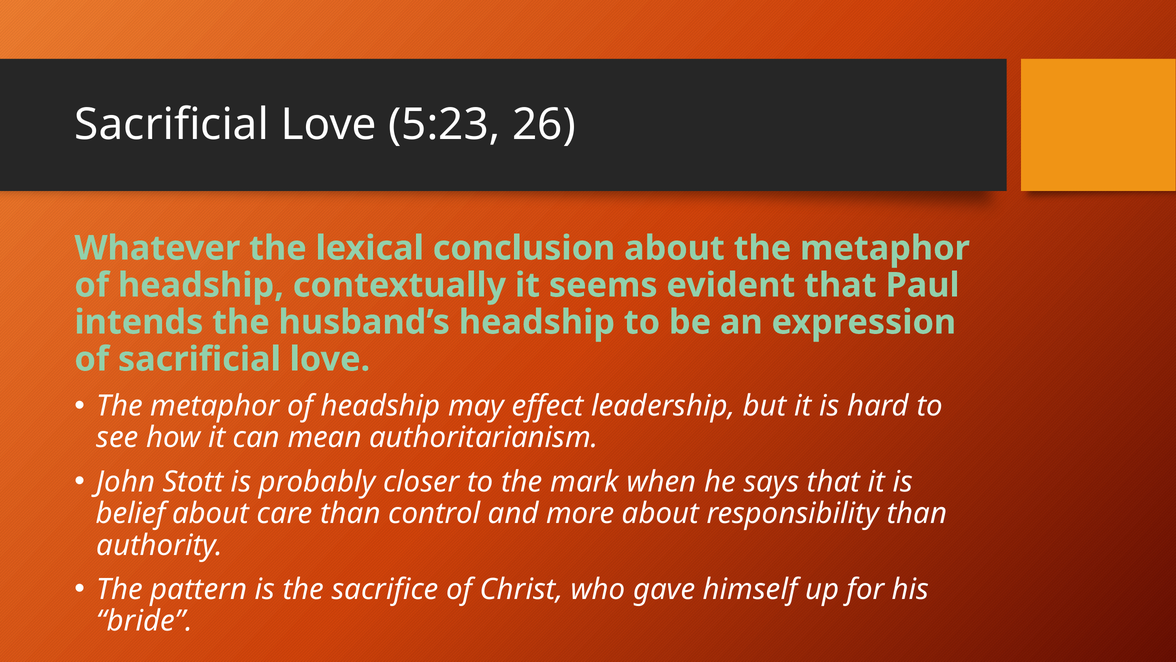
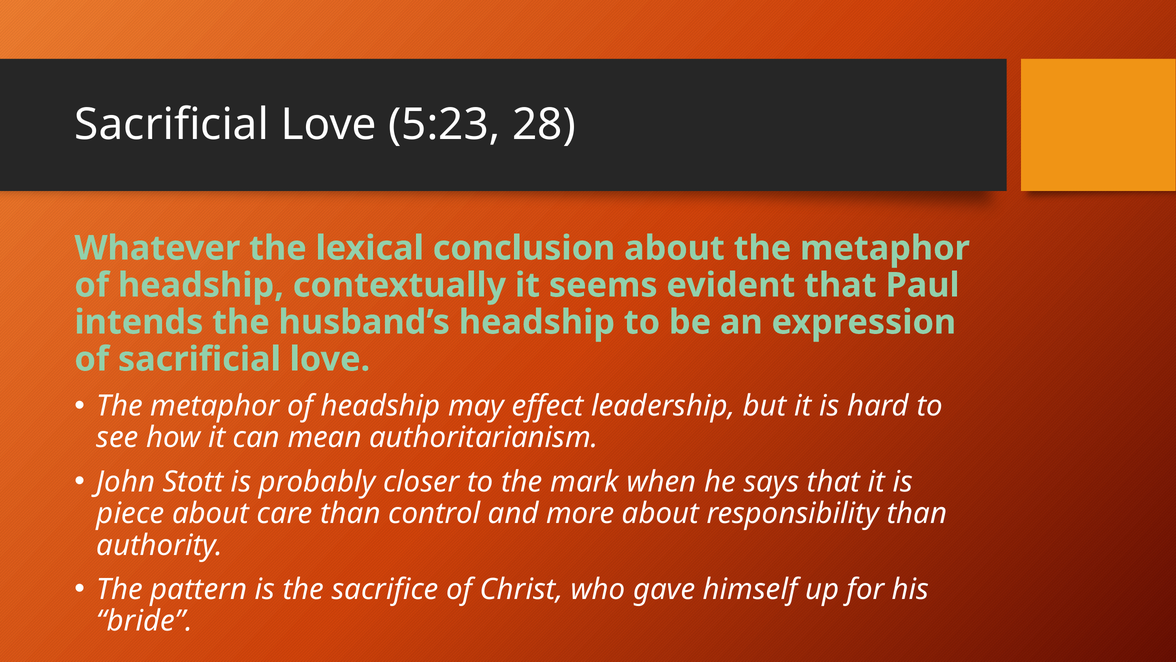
26: 26 -> 28 (544, 124)
belief: belief -> piece (130, 513)
